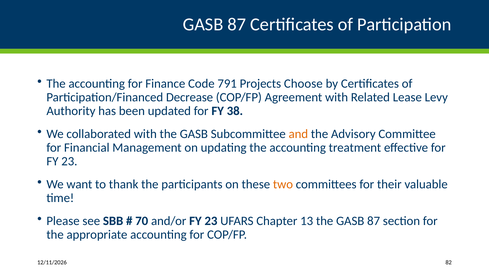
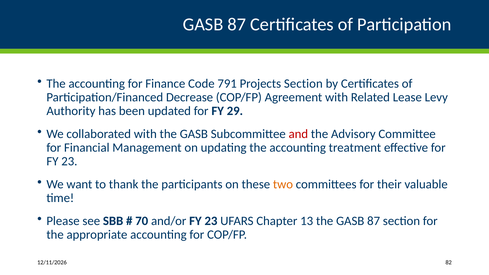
Projects Choose: Choose -> Section (303, 84)
38: 38 -> 29 (235, 111)
and colour: orange -> red (298, 134)
